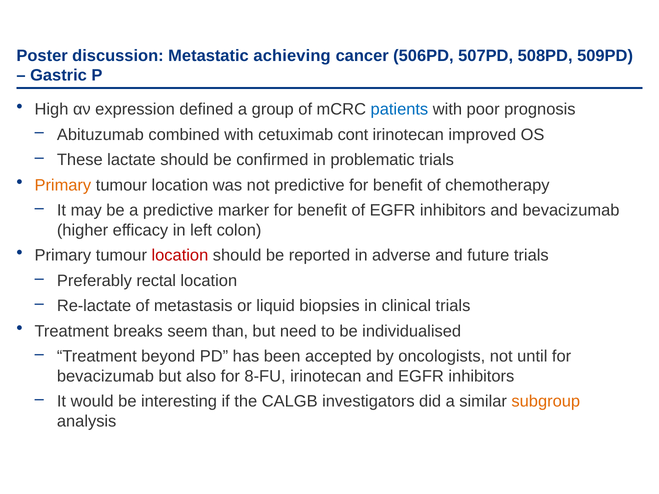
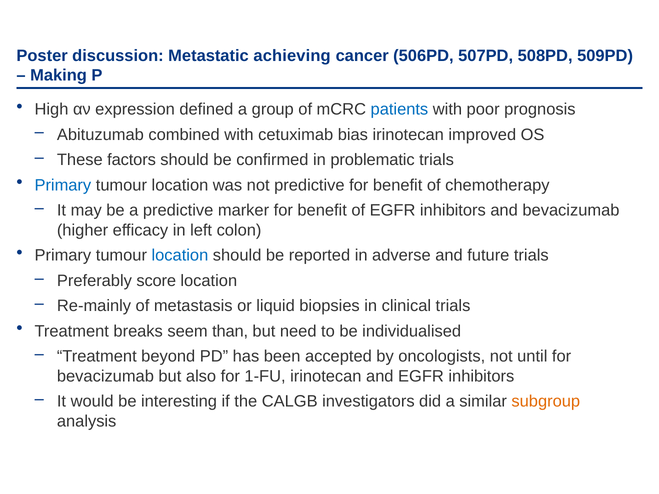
Gastric: Gastric -> Making (59, 75)
cont: cont -> bias (353, 135)
lactate: lactate -> factors (132, 160)
Primary colour: orange -> blue (63, 185)
location colour: red -> blue (180, 256)
rectal: rectal -> score (156, 281)
Re-lactate: Re-lactate -> Re-mainly (94, 306)
8-FU: 8-FU -> 1-FU (265, 376)
